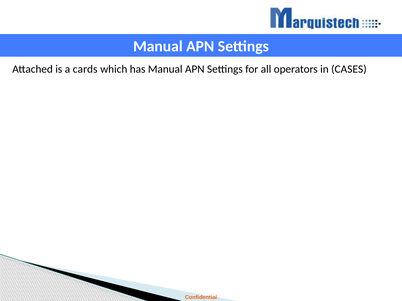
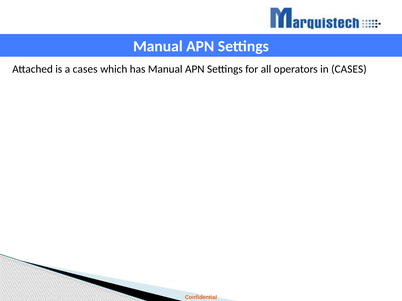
a cards: cards -> cases (85, 69)
